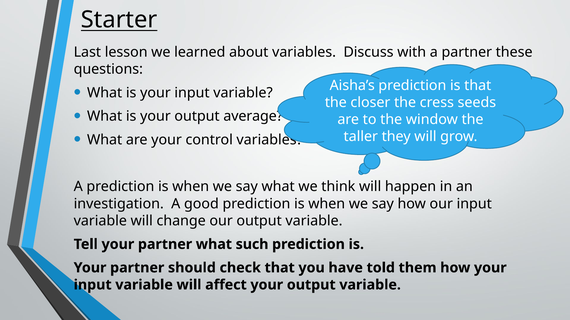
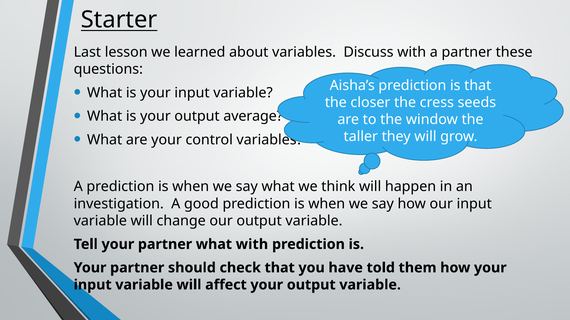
what such: such -> with (252, 245)
